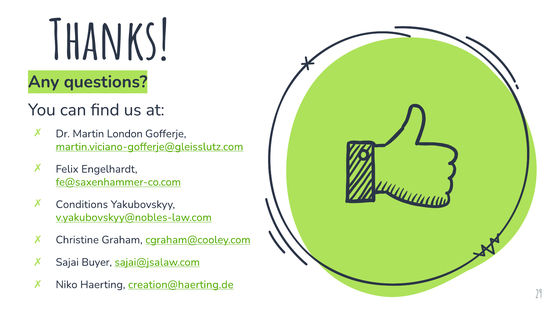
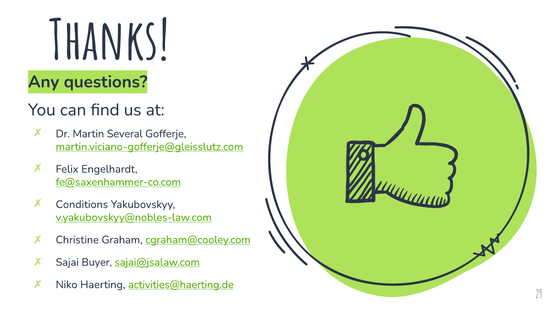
London: London -> Several (125, 134)
creation@haerting.de: creation@haerting.de -> activities@haerting.de (181, 284)
